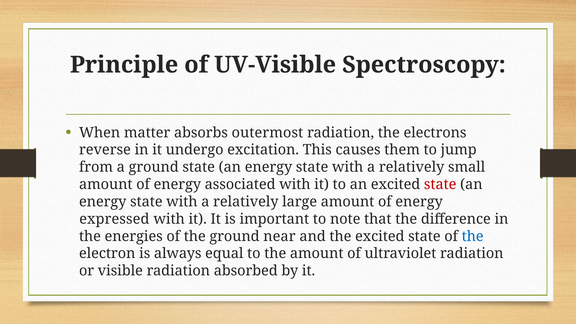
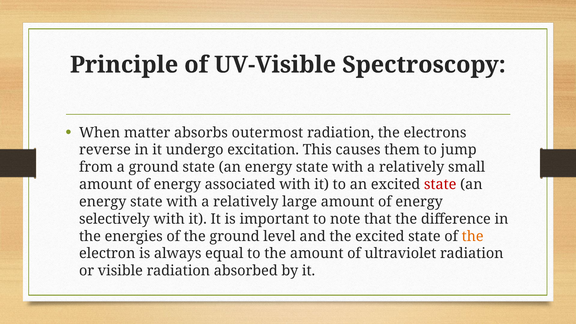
expressed: expressed -> selectively (114, 219)
near: near -> level (280, 236)
the colour: blue -> orange (473, 236)
